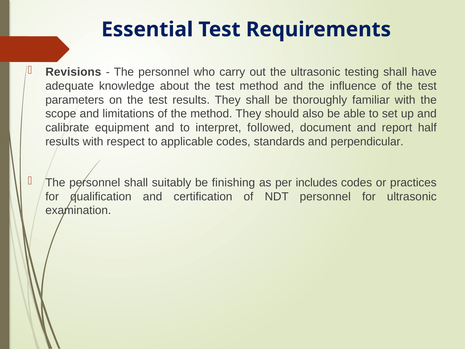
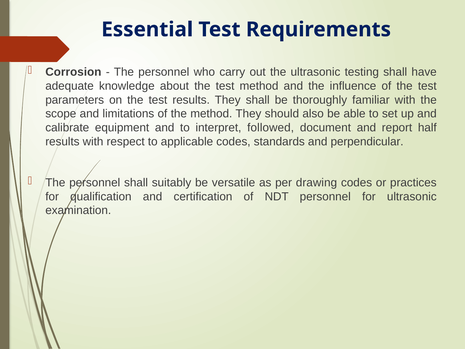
Revisions: Revisions -> Corrosion (73, 72)
finishing: finishing -> versatile (234, 182)
includes: includes -> drawing (316, 182)
